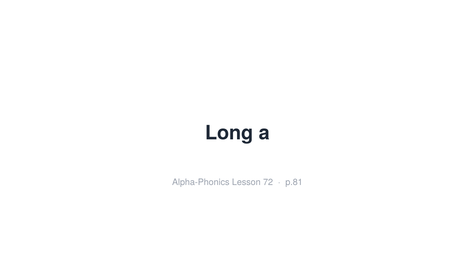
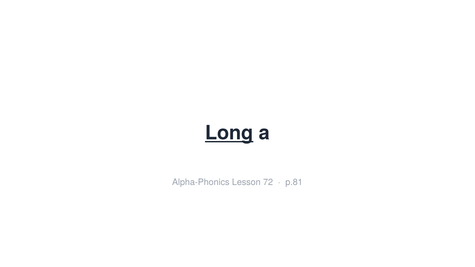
Long underline: none -> present (229, 133)
